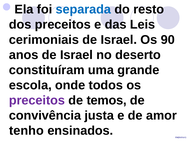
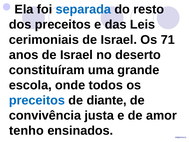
90: 90 -> 71 (168, 40)
preceitos colour: purple -> blue (37, 100)
temos: temos -> diante (107, 100)
